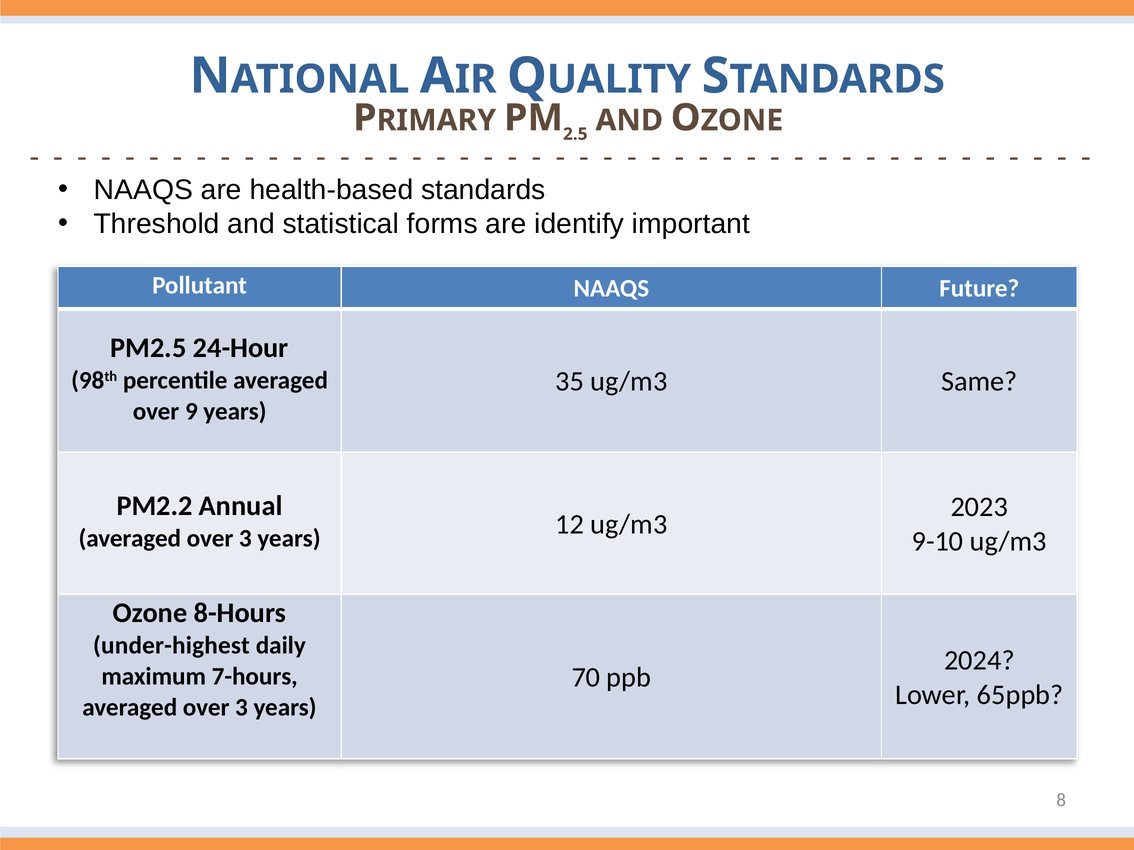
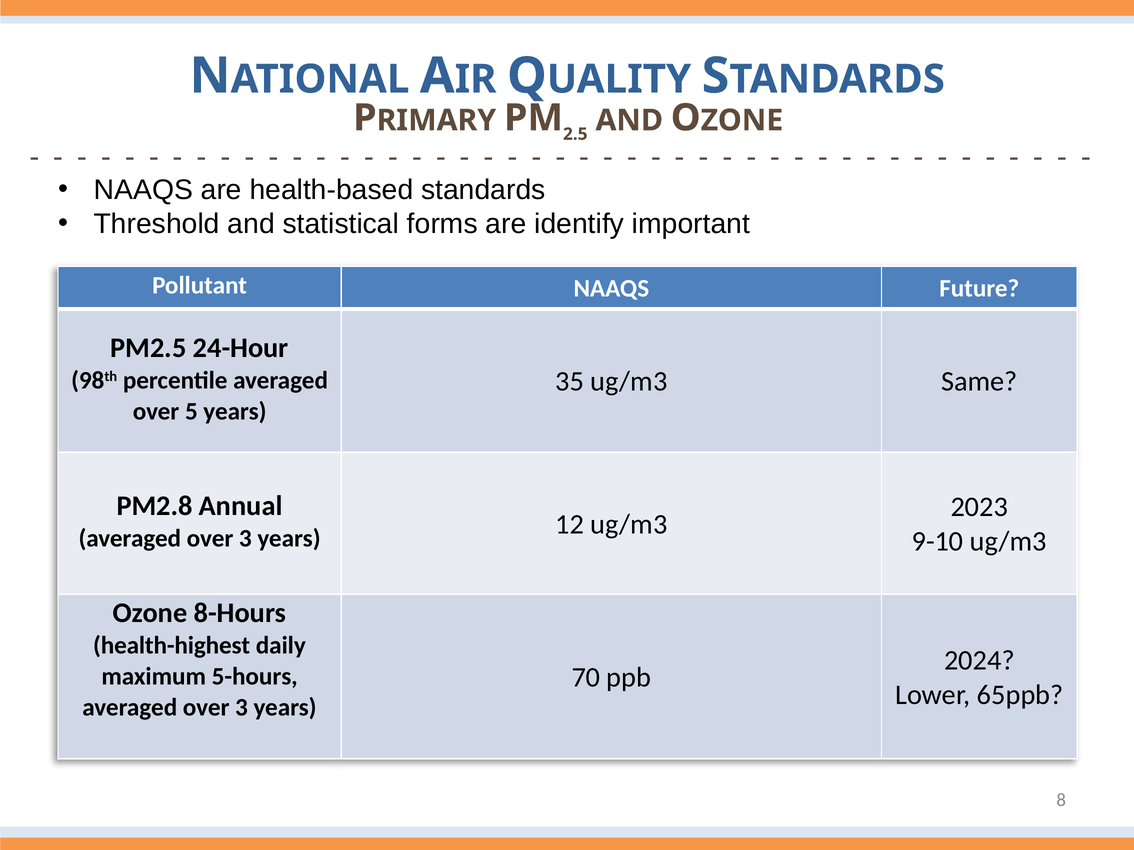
9: 9 -> 5 (191, 412)
PM2.2: PM2.2 -> PM2.8 (155, 506)
under-highest: under-highest -> health-highest (172, 646)
7-hours: 7-hours -> 5-hours (255, 677)
